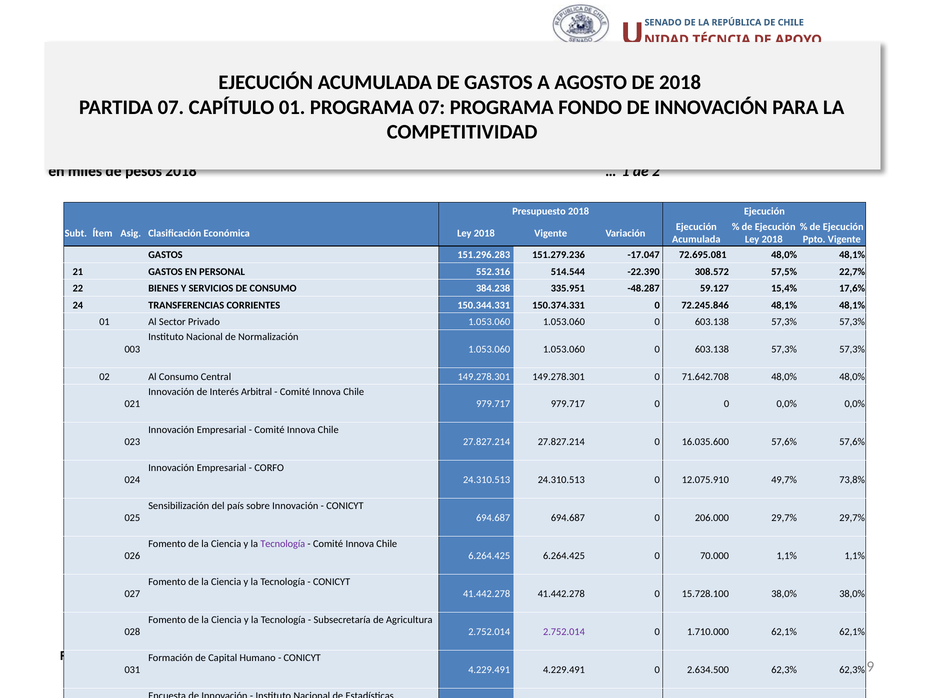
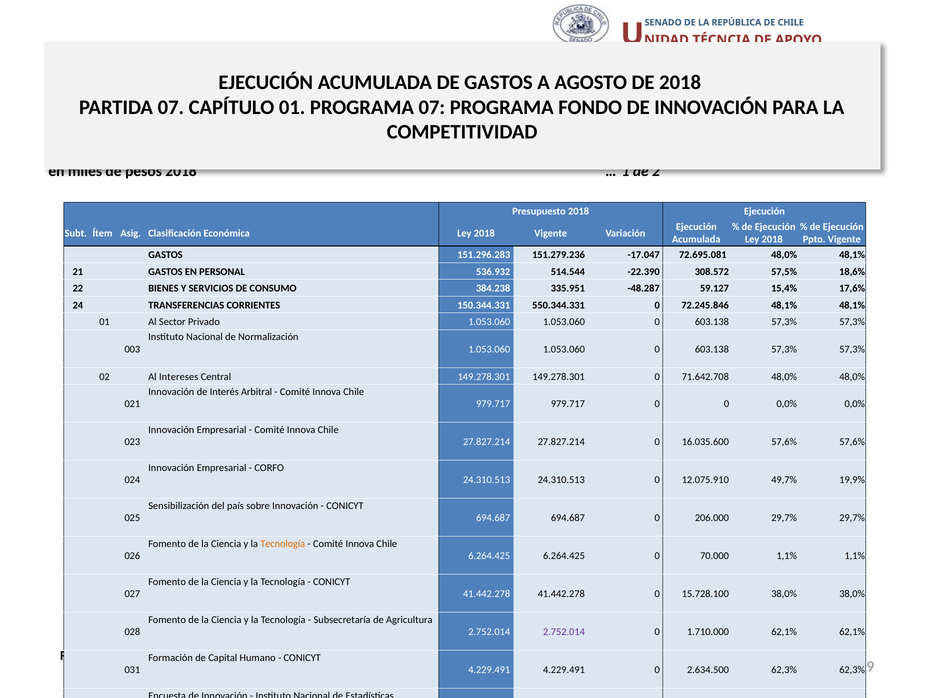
552.316: 552.316 -> 536.932 (493, 271)
22,7%: 22,7% -> 18,6% (852, 271)
150.374.331: 150.374.331 -> 550.344.331 (559, 305)
Al Consumo: Consumo -> Intereses (179, 376)
73,8%: 73,8% -> 19,9% (852, 480)
Tecnología colour: purple -> orange (283, 543)
